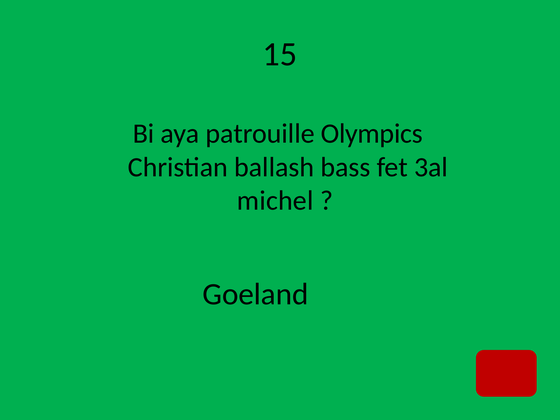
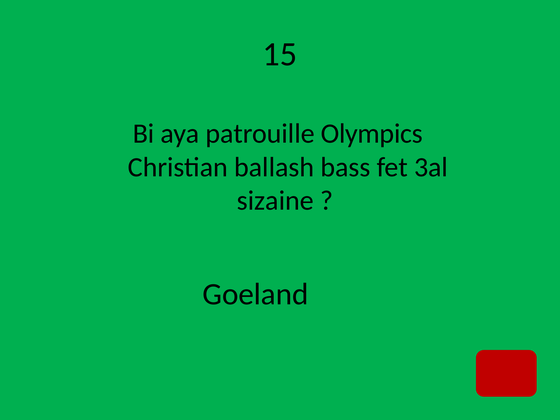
michel: michel -> sizaine (275, 201)
